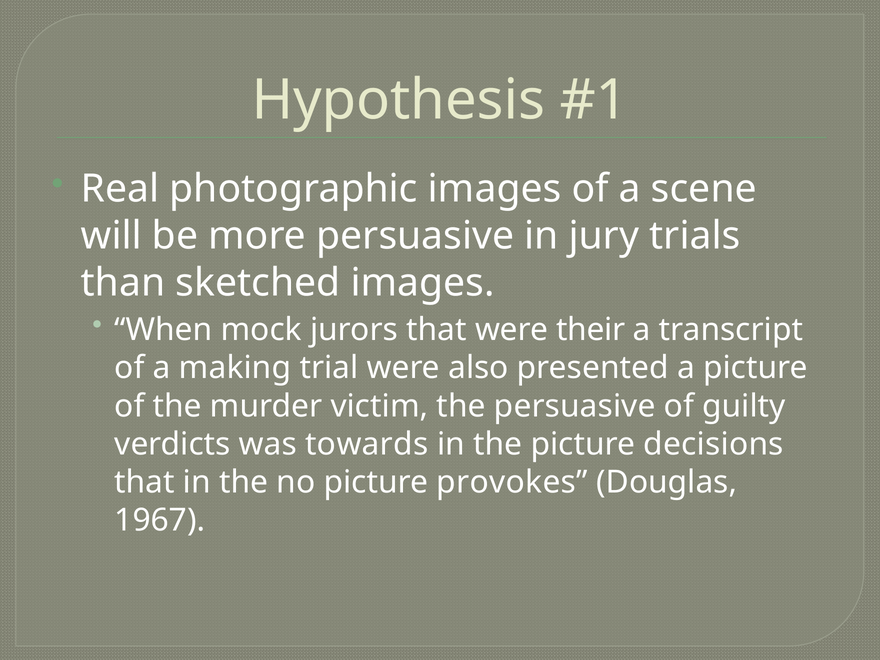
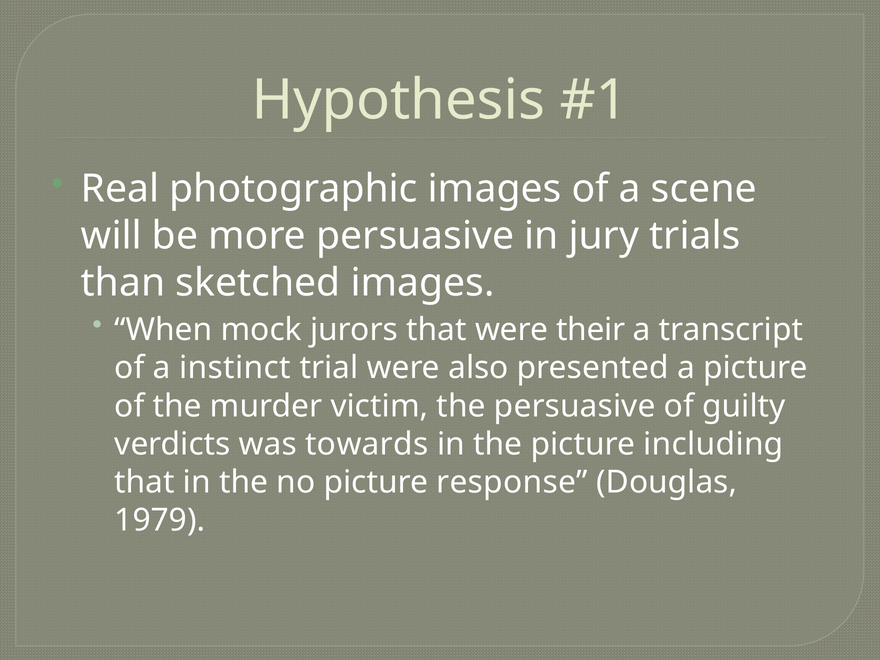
making: making -> instinct (235, 368)
decisions: decisions -> including (713, 444)
provokes: provokes -> response (512, 482)
1967: 1967 -> 1979 (160, 520)
